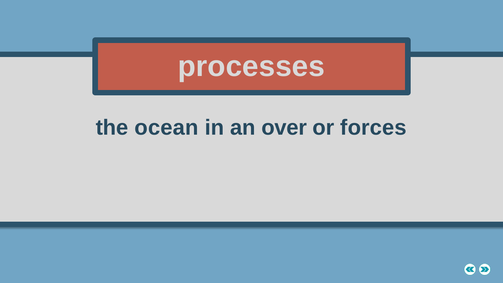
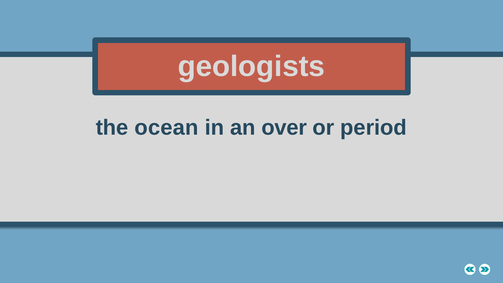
processes: processes -> geologists (251, 66)
forces: forces -> period (374, 127)
